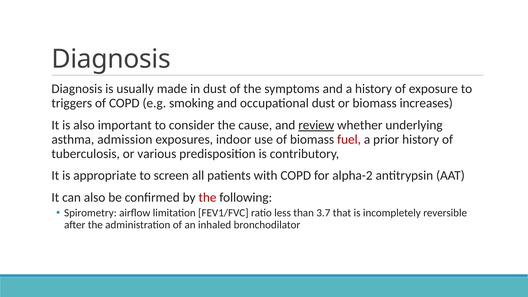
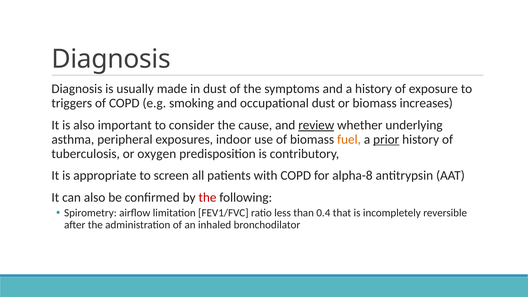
admission: admission -> peripheral (125, 139)
fuel colour: red -> orange (349, 139)
prior underline: none -> present (386, 139)
various: various -> oxygen (157, 154)
alpha-2: alpha-2 -> alpha-8 (352, 176)
3.7: 3.7 -> 0.4 (323, 213)
